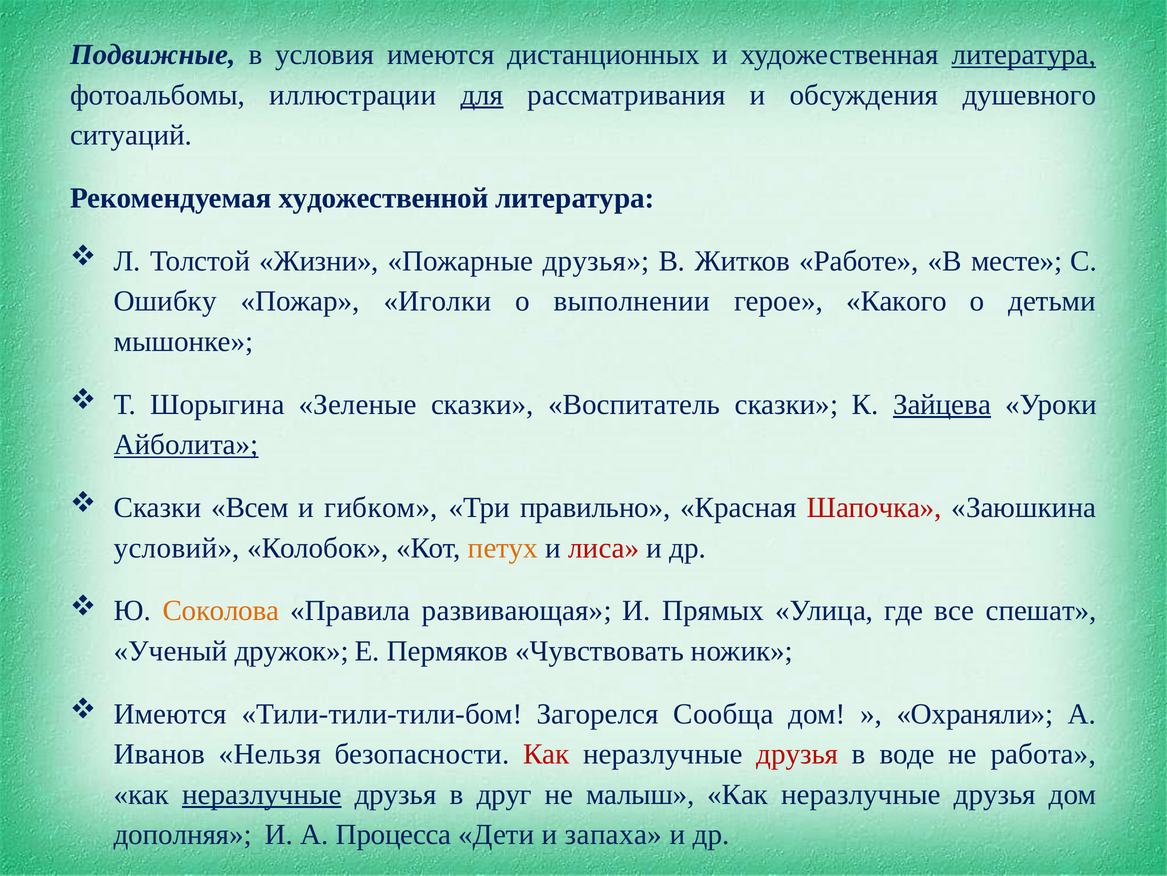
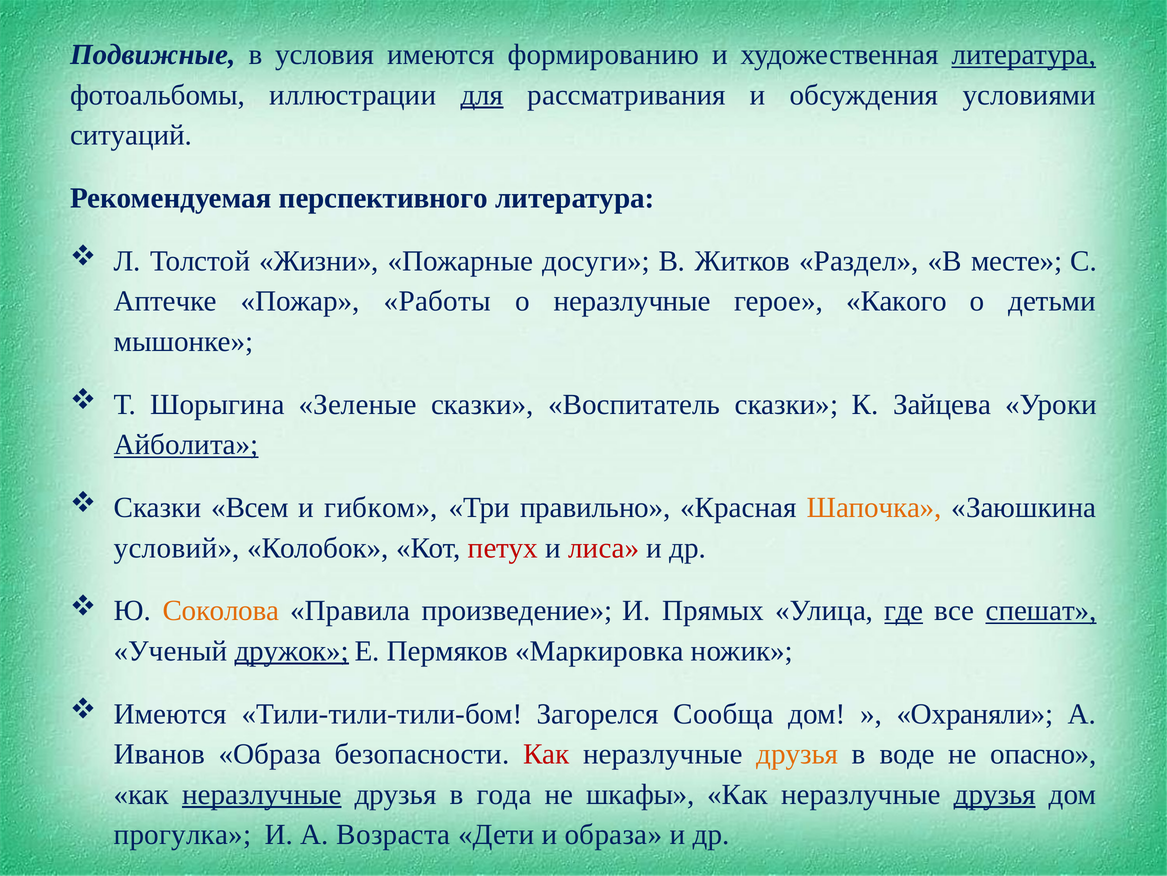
дистанционных: дистанционных -> формированию (603, 55)
душевного: душевного -> условиями (1029, 95)
художественной: художественной -> перспективного (383, 198)
Пожарные друзья: друзья -> досуги (596, 261)
Работе: Работе -> Раздел (859, 261)
Ошибку: Ошибку -> Аптечке (165, 301)
Иголки: Иголки -> Работы (437, 301)
о выполнении: выполнении -> неразлучные (632, 301)
Зайцева underline: present -> none (942, 404)
Шапочка colour: red -> orange (874, 507)
петух colour: orange -> red (503, 547)
развивающая: развивающая -> произведение (517, 610)
где underline: none -> present (904, 610)
спешат underline: none -> present (1041, 610)
дружок underline: none -> present (292, 650)
Чувствовать: Чувствовать -> Маркировка (599, 650)
Иванов Нельзя: Нельзя -> Образа (270, 754)
друзья colour: red -> orange (797, 754)
работа: работа -> опасно (1044, 754)
друг: друг -> года (504, 794)
малыш: малыш -> шкафы (640, 794)
друзья underline: none -> present (995, 794)
дополняя: дополняя -> прогулка (183, 834)
Процесса: Процесса -> Возраста (393, 834)
и запаха: запаха -> образа (613, 834)
